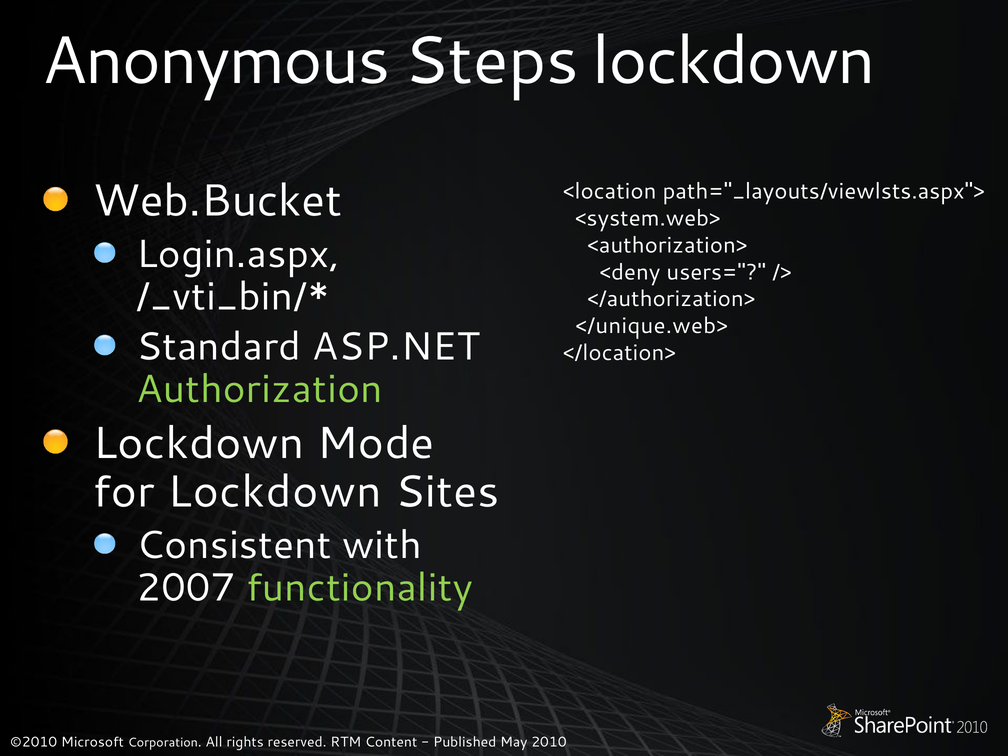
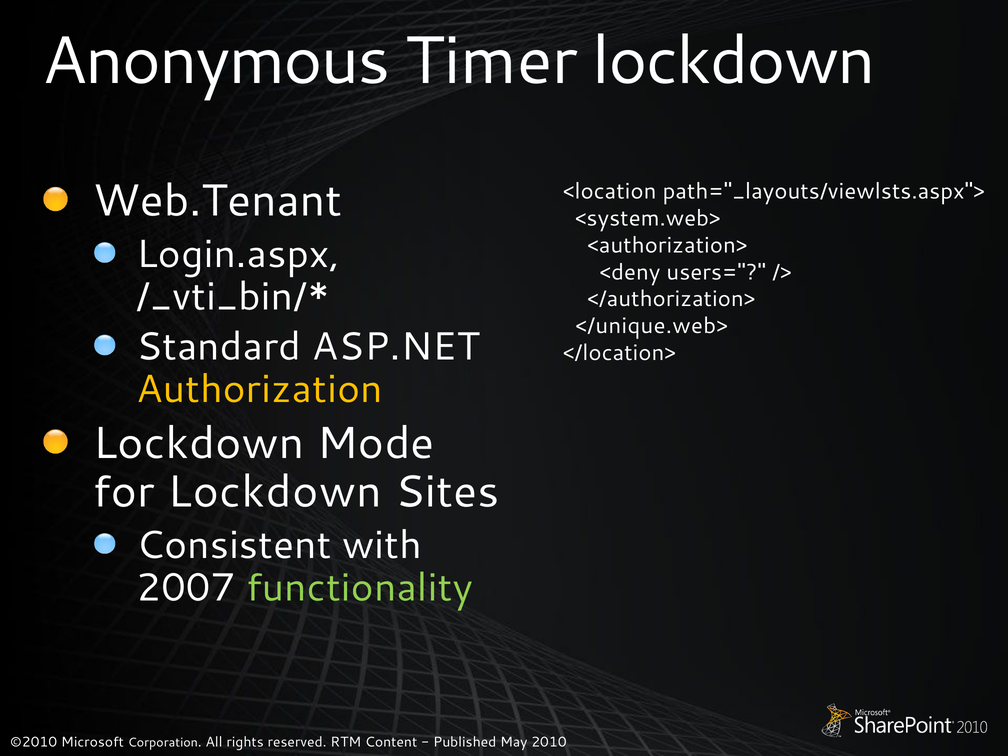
Steps: Steps -> Timer (492, 61)
Web.Bucket: Web.Bucket -> Web.Tenant (217, 201)
Authorization colour: light green -> yellow (260, 389)
